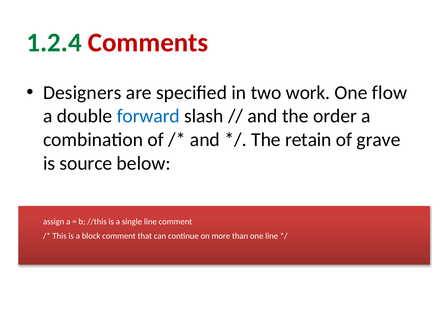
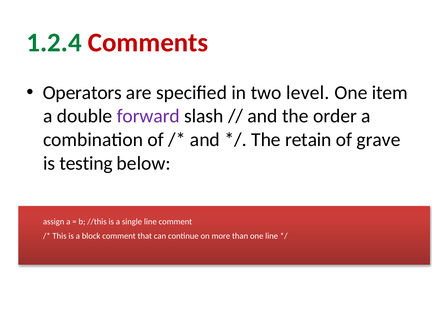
Designers: Designers -> Operators (82, 93)
work: work -> level (308, 93)
flow: flow -> item (390, 93)
forward colour: blue -> purple (148, 116)
source: source -> testing (86, 163)
